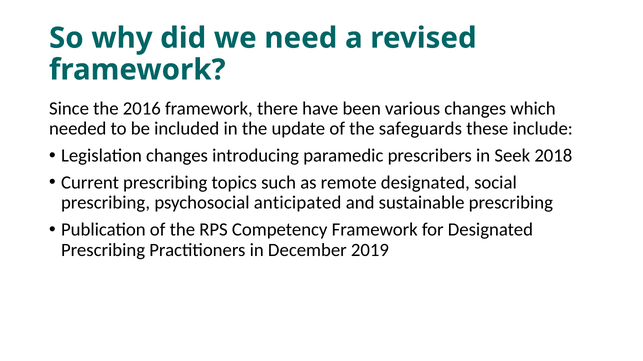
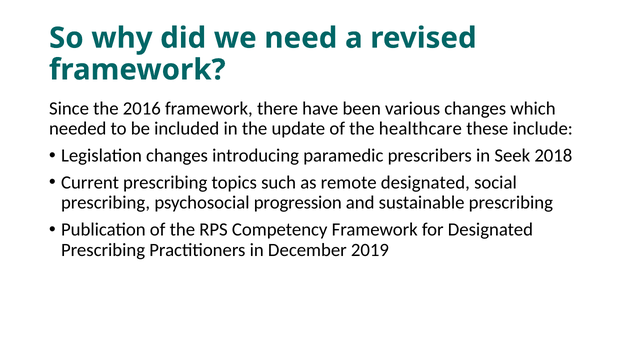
safeguards: safeguards -> healthcare (420, 129)
anticipated: anticipated -> progression (298, 203)
